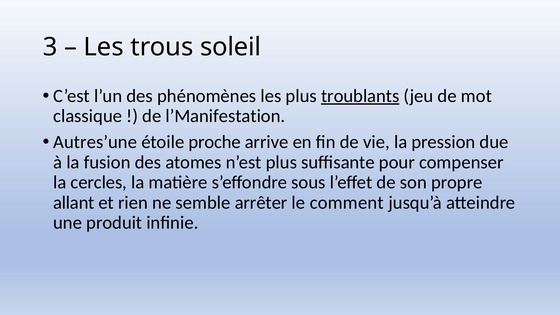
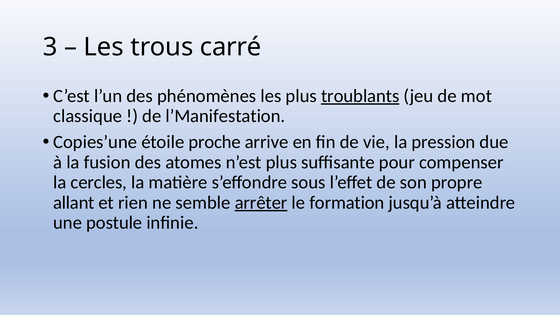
soleil: soleil -> carré (231, 47)
Autres’une: Autres’une -> Copies’une (95, 142)
arrêter underline: none -> present (261, 203)
comment: comment -> formation (347, 203)
produit: produit -> postule (114, 223)
